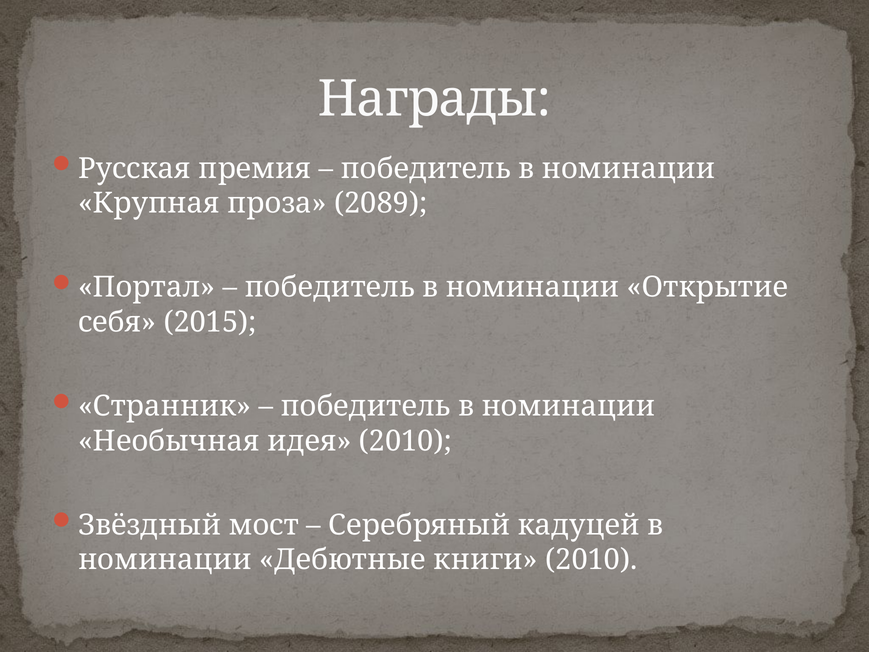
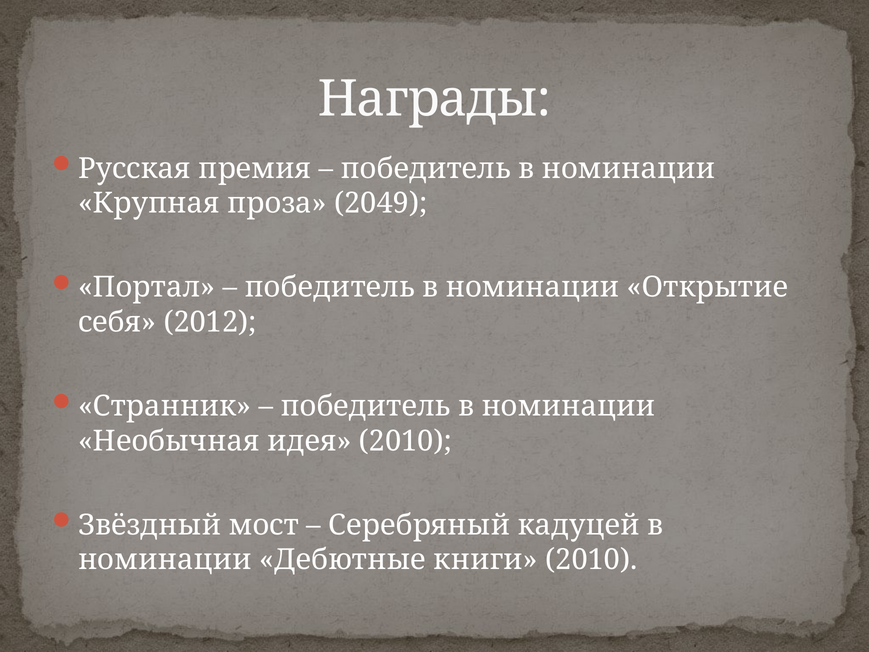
2089: 2089 -> 2049 (381, 203)
2015: 2015 -> 2012 (210, 322)
